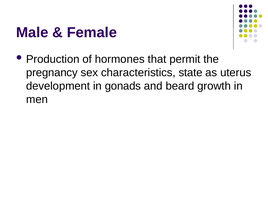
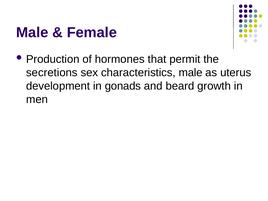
pregnancy: pregnancy -> secretions (52, 73)
characteristics state: state -> male (191, 73)
